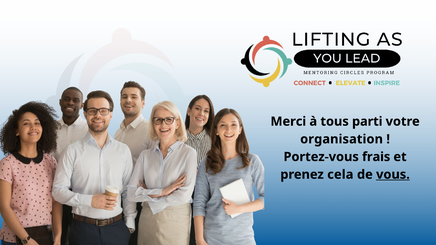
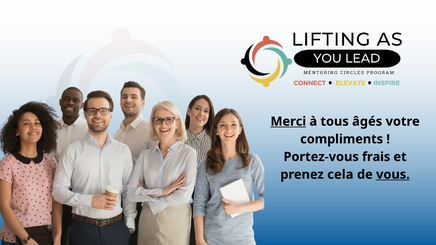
Merci underline: none -> present (288, 122)
parti: parti -> âgés (367, 122)
organisation: organisation -> compliments (342, 139)
